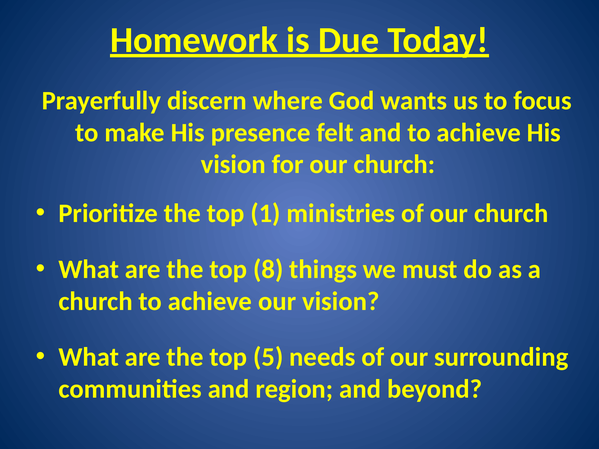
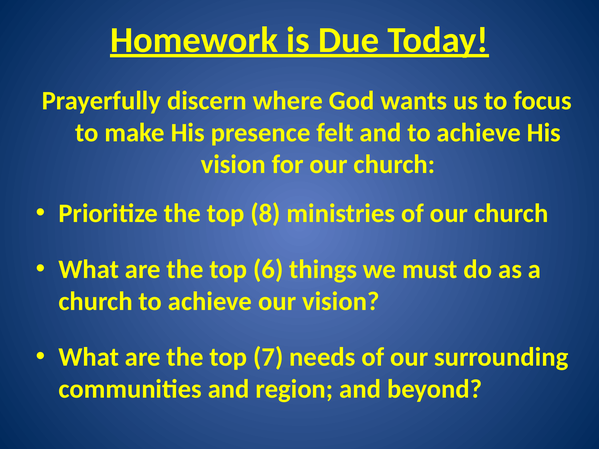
1: 1 -> 8 (266, 214)
8: 8 -> 6 (268, 269)
5: 5 -> 7 (268, 357)
